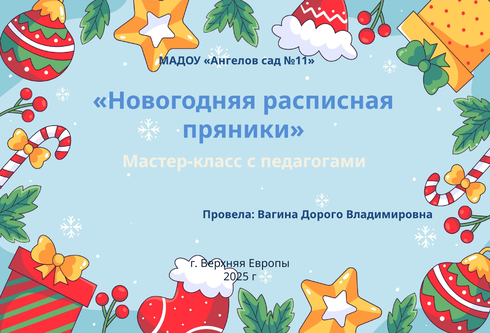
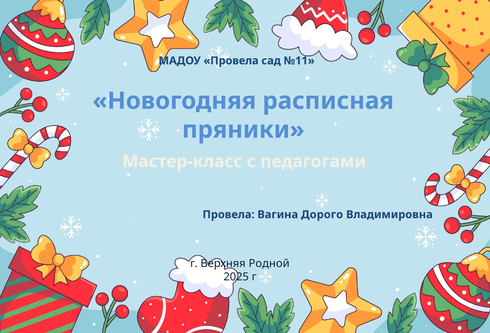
МАДОУ Ангелов: Ангелов -> Провела (231, 61)
Европы: Европы -> Родной (269, 264)
